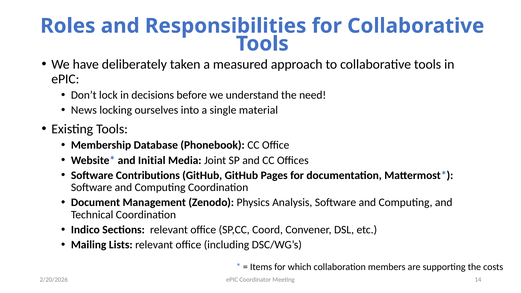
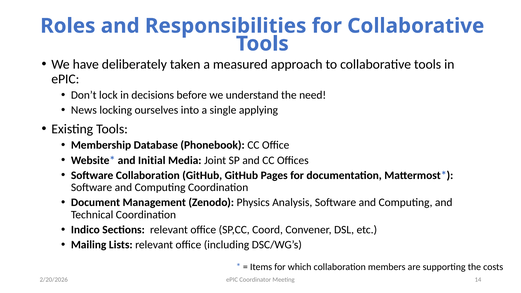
material: material -> applying (258, 110)
Software Contributions: Contributions -> Collaboration (148, 175)
